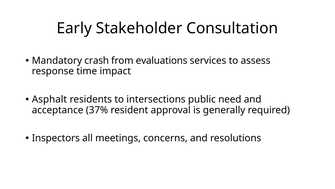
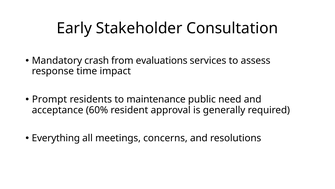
Asphalt: Asphalt -> Prompt (49, 99)
intersections: intersections -> maintenance (156, 99)
37%: 37% -> 60% (97, 110)
Inspectors: Inspectors -> Everything (56, 138)
